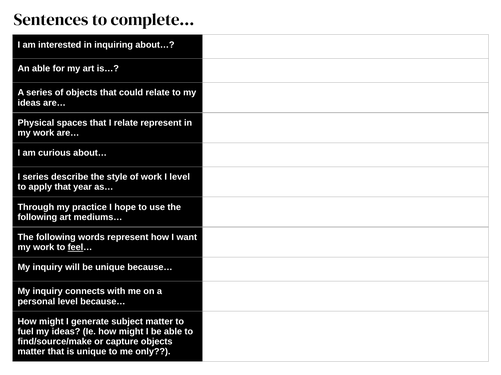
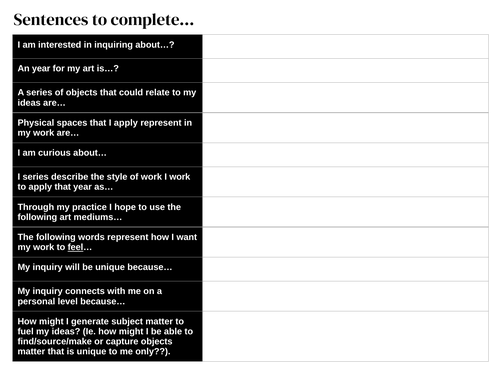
An able: able -> year (41, 69)
I relate: relate -> apply (126, 123)
I level: level -> work (180, 177)
